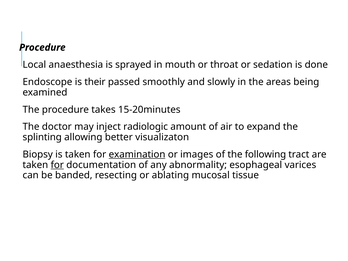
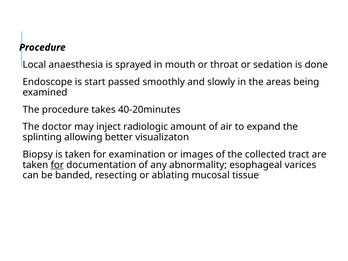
their: their -> start (95, 82)
15-20minutes: 15-20minutes -> 40-20minutes (149, 110)
examination underline: present -> none (137, 154)
following: following -> collected (265, 154)
